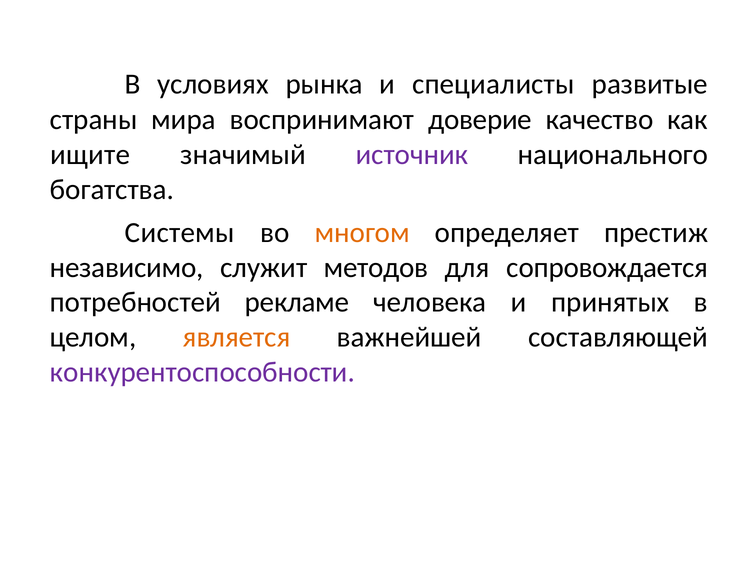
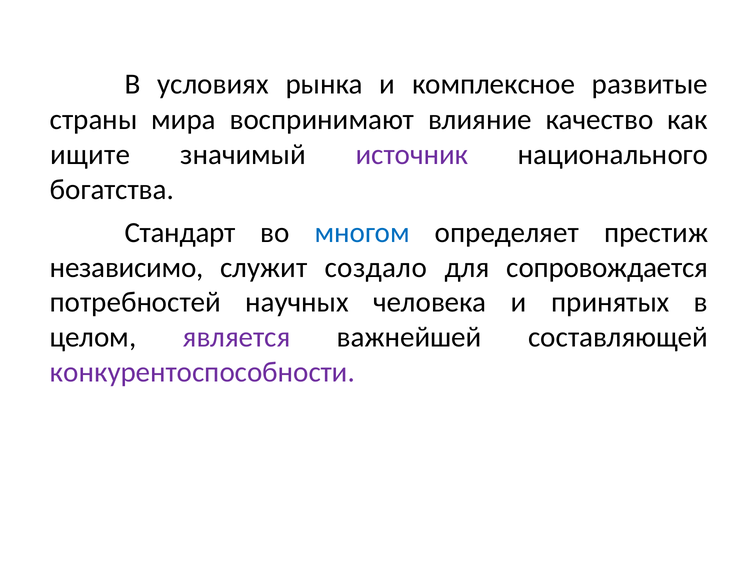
специалисты: специалисты -> комплексное (494, 84)
доверие: доверие -> влияние (480, 120)
Системы: Системы -> Стандарт (180, 233)
многом colour: orange -> blue (362, 233)
методов: методов -> создало (376, 267)
рекламе: рекламе -> научных (297, 302)
является colour: orange -> purple (237, 337)
